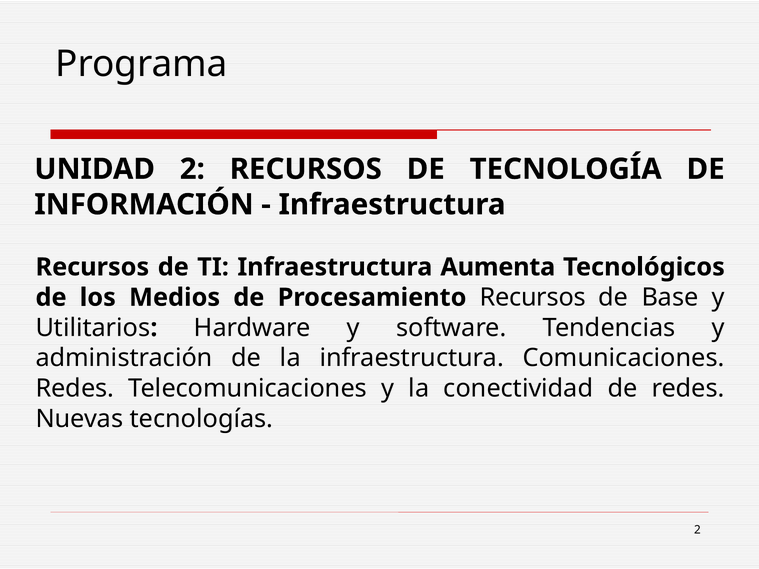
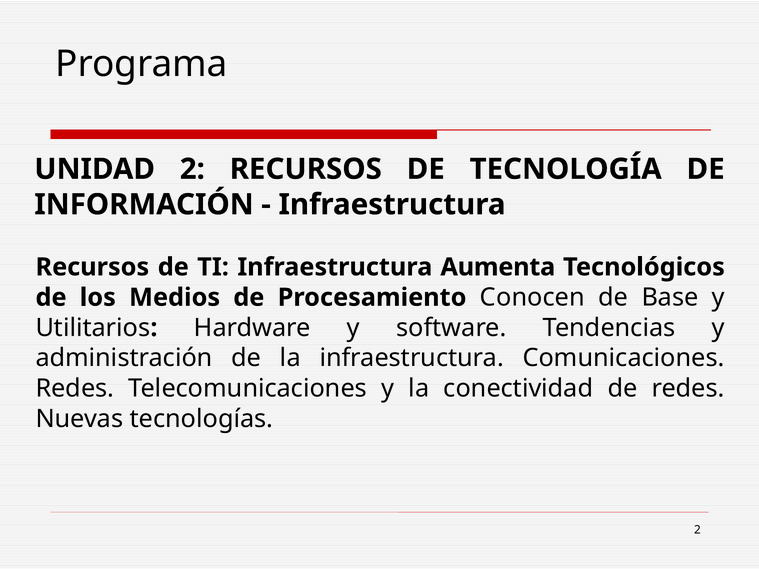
Procesamiento Recursos: Recursos -> Conocen (532, 298)
